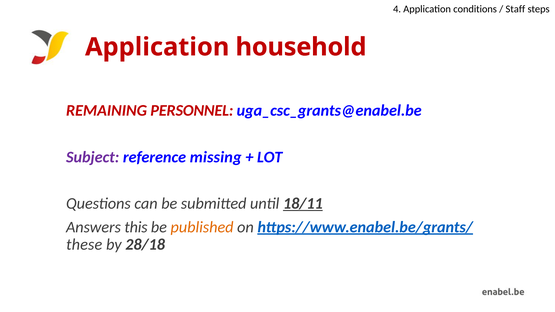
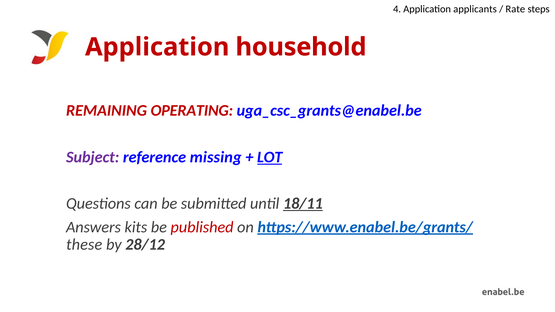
conditions: conditions -> applicants (475, 9)
Staff: Staff -> Rate (515, 9)
PERSONNEL: PERSONNEL -> OPERATING (192, 111)
LOT underline: none -> present (270, 157)
this: this -> kits (136, 227)
published colour: orange -> red (202, 227)
28/18: 28/18 -> 28/12 (145, 245)
